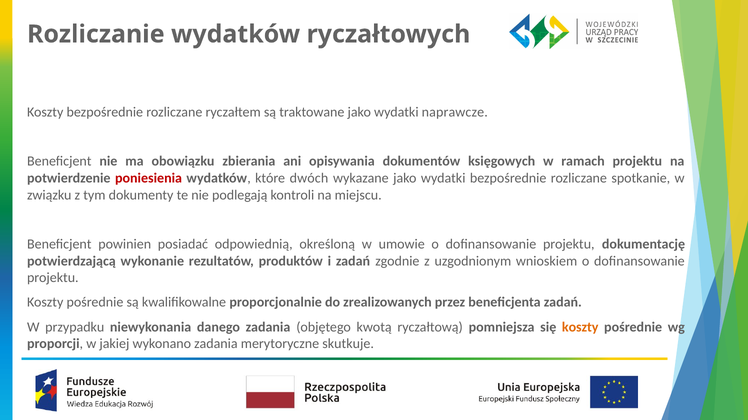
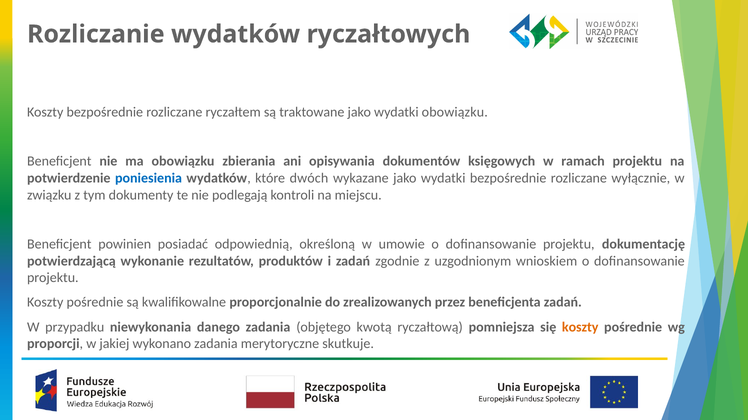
wydatki naprawcze: naprawcze -> obowiązku (455, 112)
poniesienia colour: red -> blue (149, 178)
spotkanie: spotkanie -> wyłącznie (641, 178)
